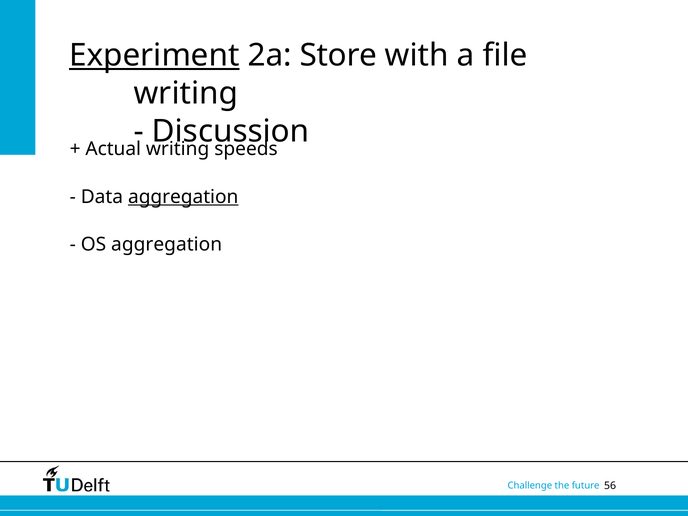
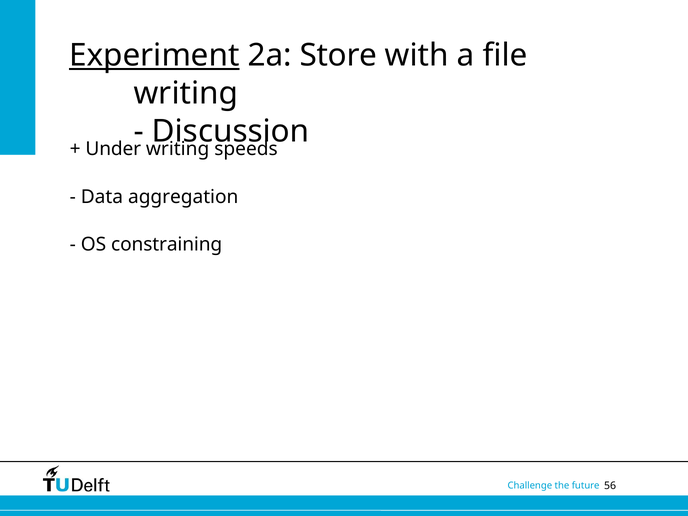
Actual: Actual -> Under (113, 149)
aggregation underline: present -> none (183, 197)
OS aggregation: aggregation -> constraining (167, 245)
